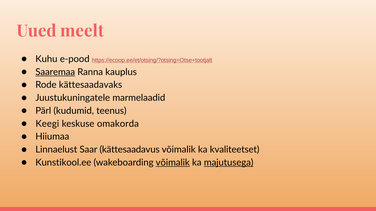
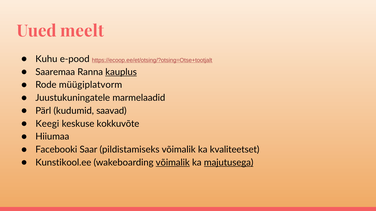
Saaremaa underline: present -> none (55, 72)
kauplus underline: none -> present (121, 72)
kättesaadavaks: kättesaadavaks -> müügiplatvorm (91, 85)
teenus: teenus -> saavad (111, 111)
omakorda: omakorda -> kokkuvõte (118, 124)
Linnaelust: Linnaelust -> Facebooki (56, 150)
kättesaadavus: kättesaadavus -> pildistamiseks (130, 150)
